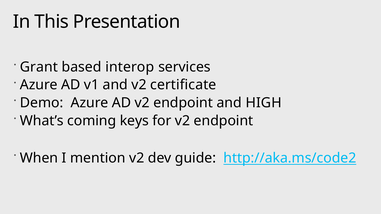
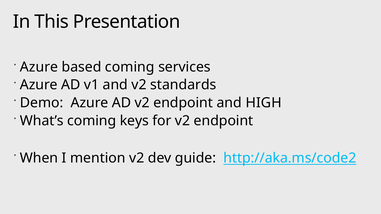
Grant: Grant -> Azure (39, 67)
based interop: interop -> coming (130, 67)
certificate: certificate -> standards (183, 85)
